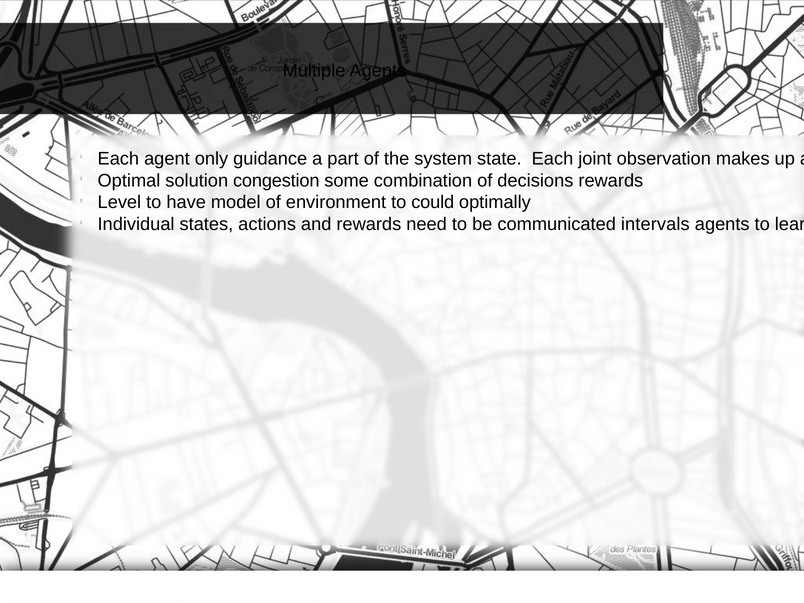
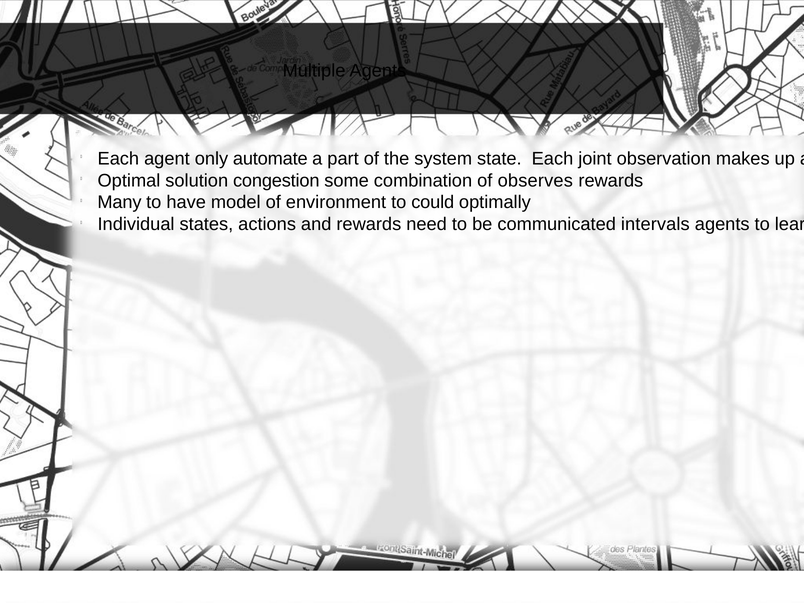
guidance: guidance -> automate (270, 159)
decisions: decisions -> observes (535, 180)
Level: Level -> Many (119, 202)
